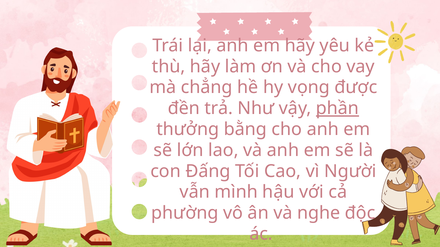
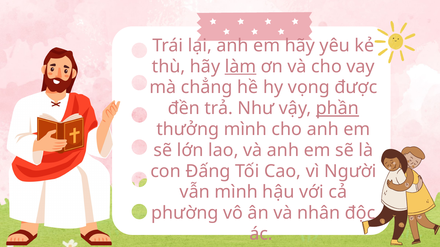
làm underline: none -> present (241, 67)
thưởng bằng: bằng -> mình (245, 130)
nghe: nghe -> nhân (319, 213)
